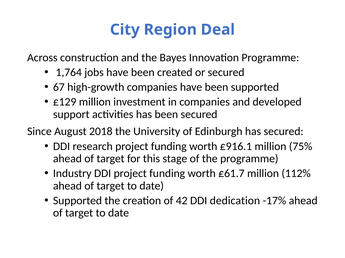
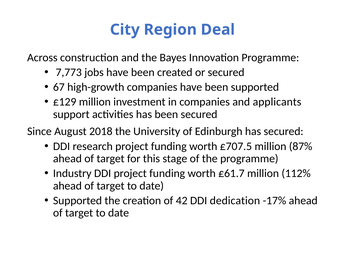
1,764: 1,764 -> 7,773 (69, 73)
developed: developed -> applicants (277, 102)
£916.1: £916.1 -> £707.5 (236, 147)
75%: 75% -> 87% (301, 147)
